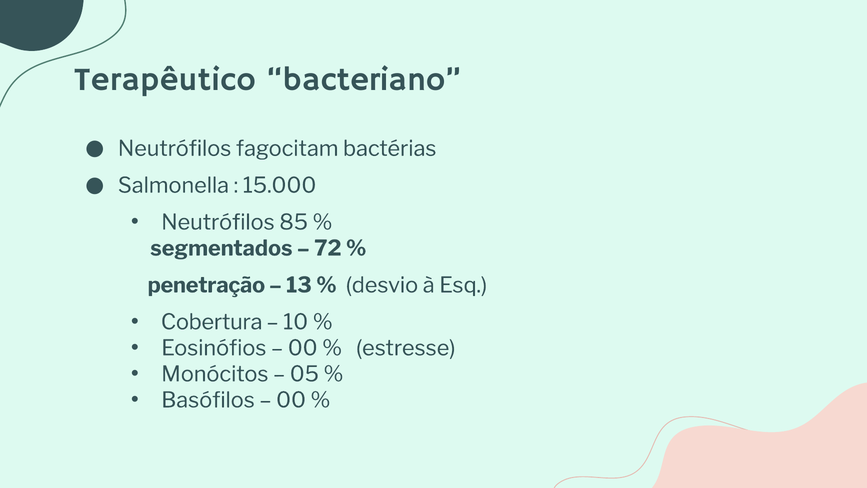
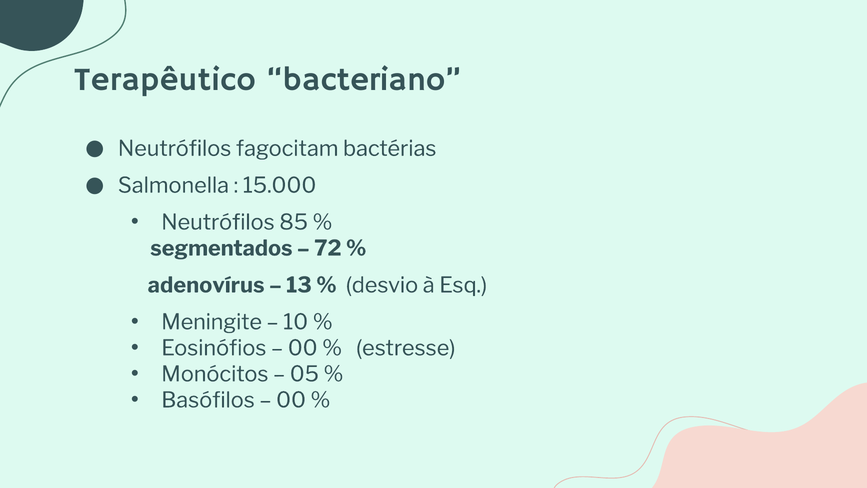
penetração: penetração -> adenovírus (206, 285)
Cobertura: Cobertura -> Meningite (212, 322)
